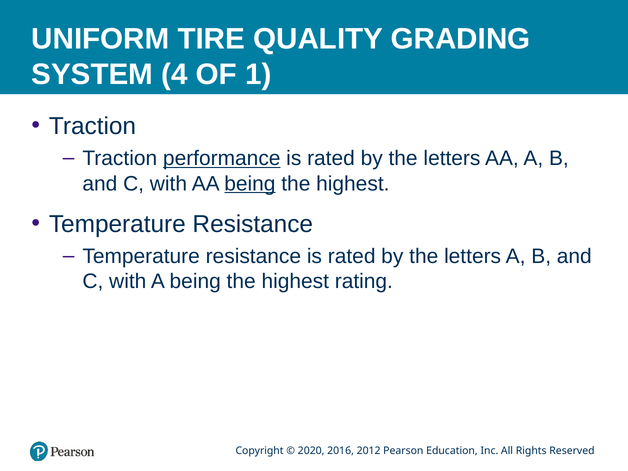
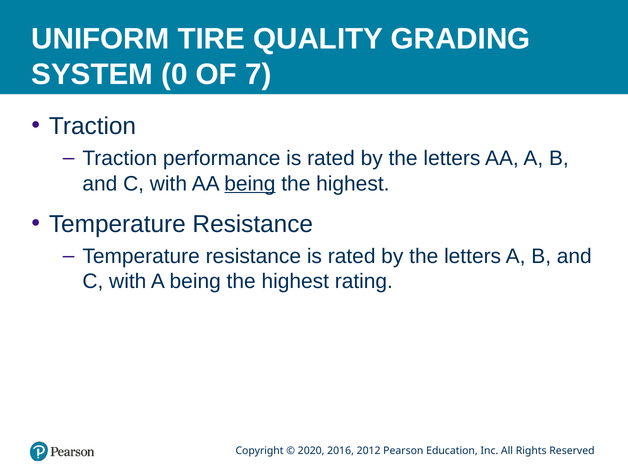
4: 4 -> 0 (174, 74)
1: 1 -> 7 (258, 74)
performance underline: present -> none (222, 158)
